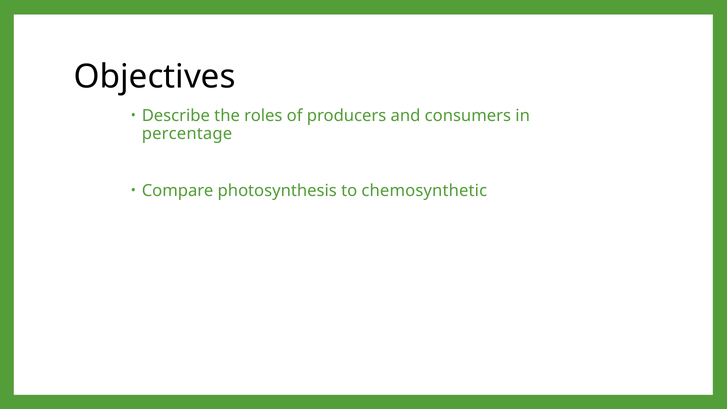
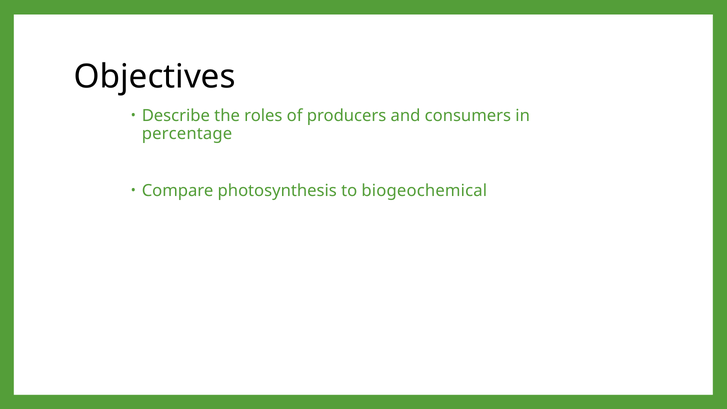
chemosynthetic: chemosynthetic -> biogeochemical (424, 191)
